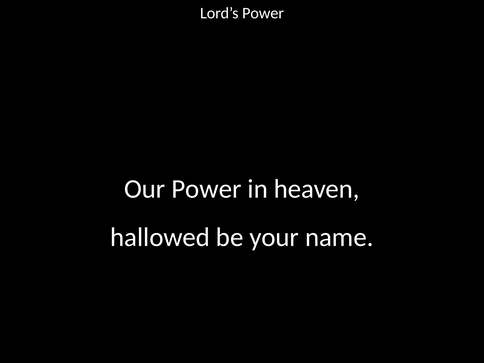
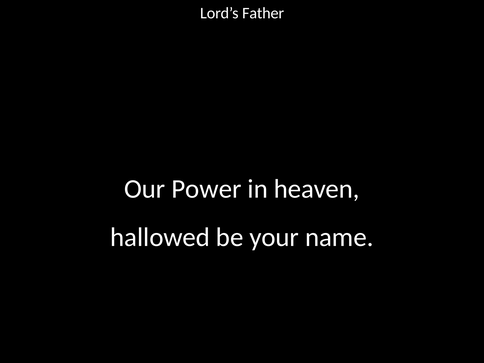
Lord’s Power: Power -> Father (263, 13)
